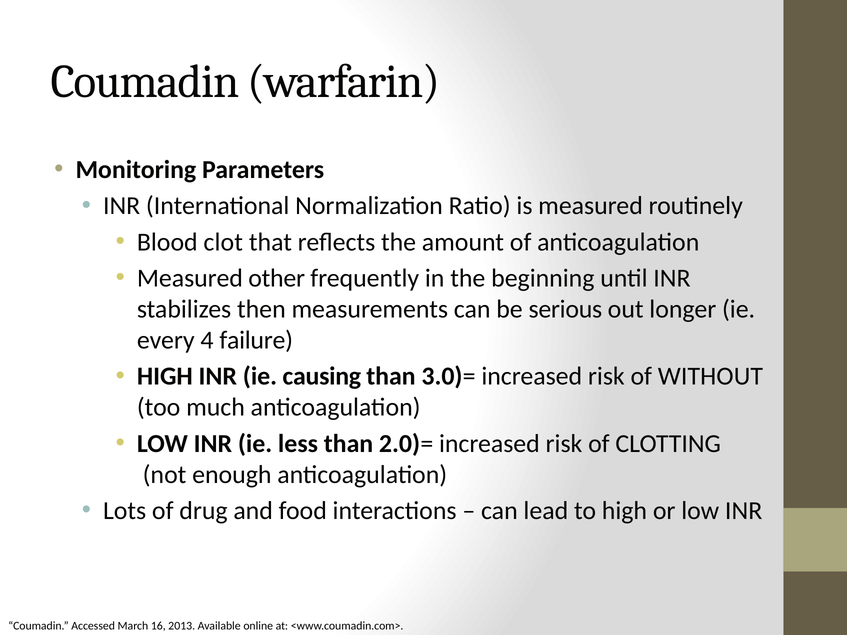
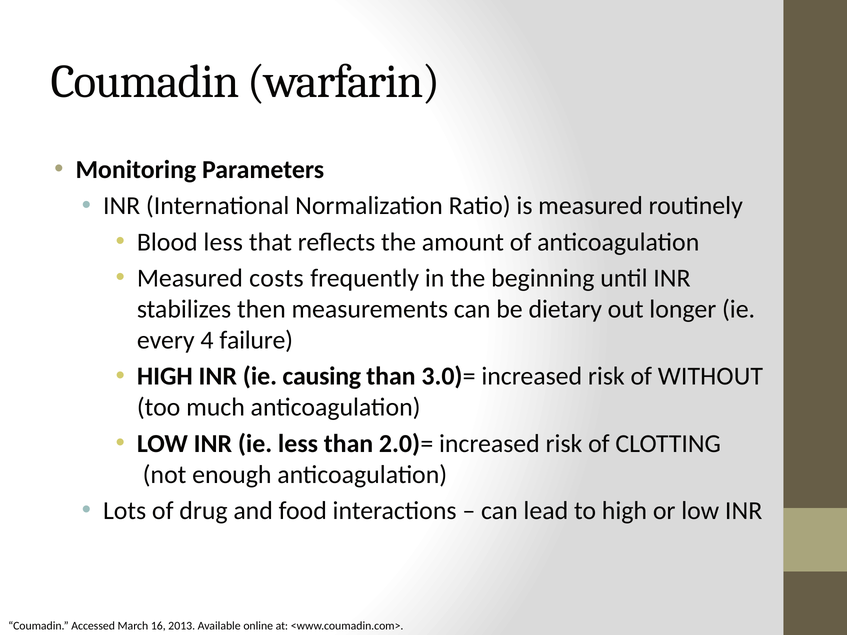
Blood clot: clot -> less (223, 242)
other: other -> costs (276, 278)
serious: serious -> dietary (565, 309)
